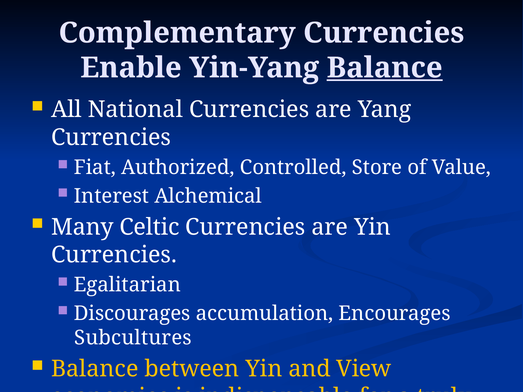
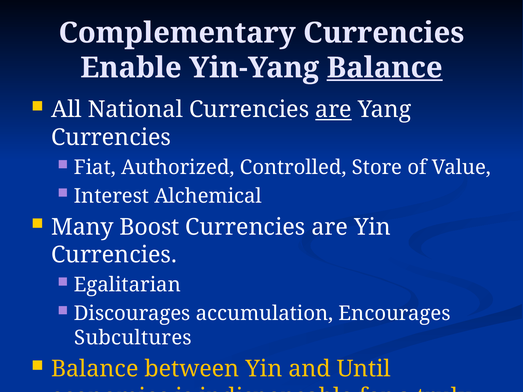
are underline: none -> present (333, 110)
Celtic: Celtic -> Boost (150, 227)
View: View -> Until (364, 369)
